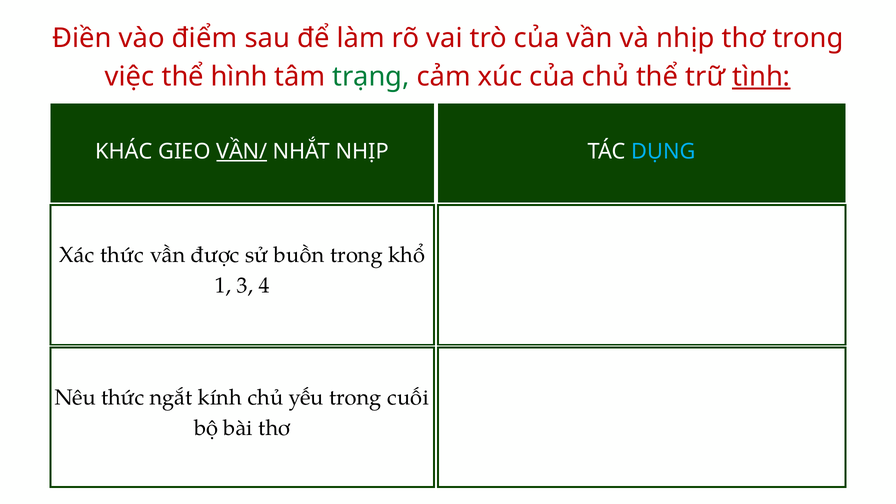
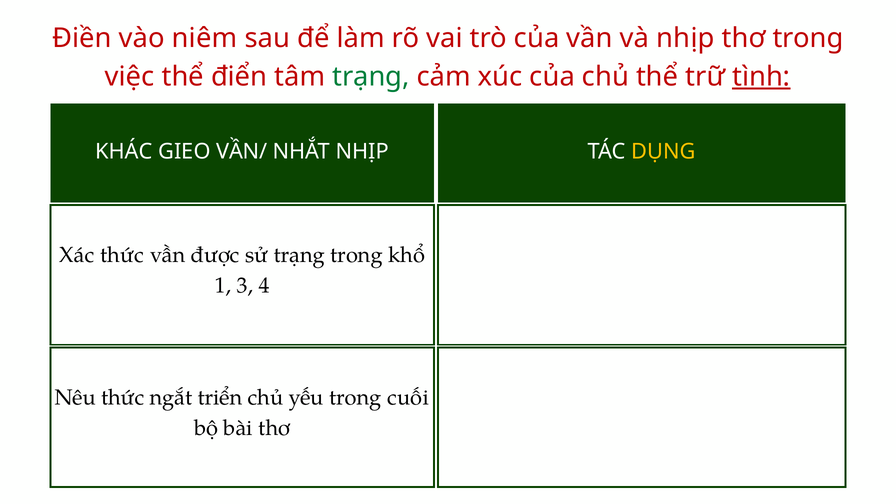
điểm: điểm -> niêm (205, 38)
hình: hình -> điển (239, 77)
VẦN/ underline: present -> none (242, 151)
DỤNG colour: light blue -> yellow (663, 151)
sử buồn: buồn -> trạng (299, 255)
kính: kính -> triển (220, 397)
